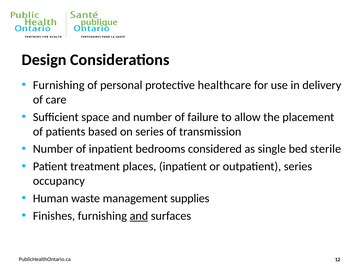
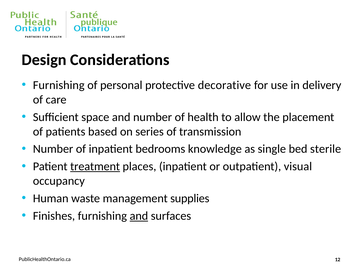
healthcare: healthcare -> decorative (224, 85)
failure: failure -> health (203, 117)
considered: considered -> knowledge (215, 149)
treatment underline: none -> present (95, 167)
outpatient series: series -> visual (298, 167)
